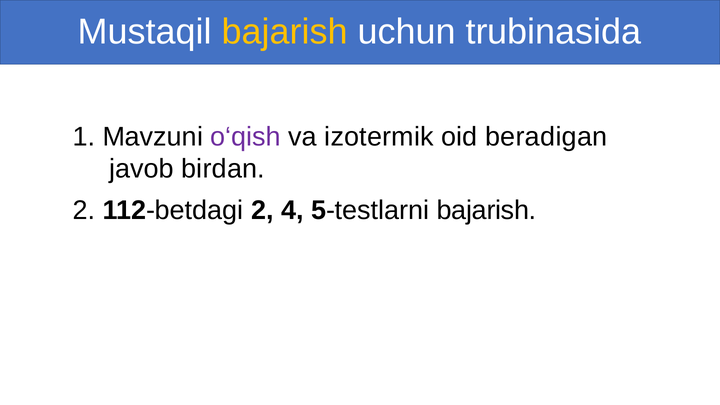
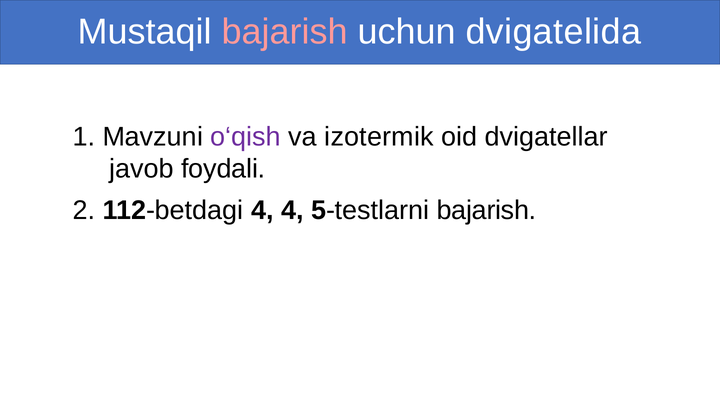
bajarish colour: yellow -> pink (285, 32)
trubinasida: trubinasida -> dvigatelida (553, 32)
beradigan: beradigan -> dvigatellar (546, 137)
birdan: birdan -> foydali (223, 169)
112-betdagi 2: 2 -> 4 (262, 210)
